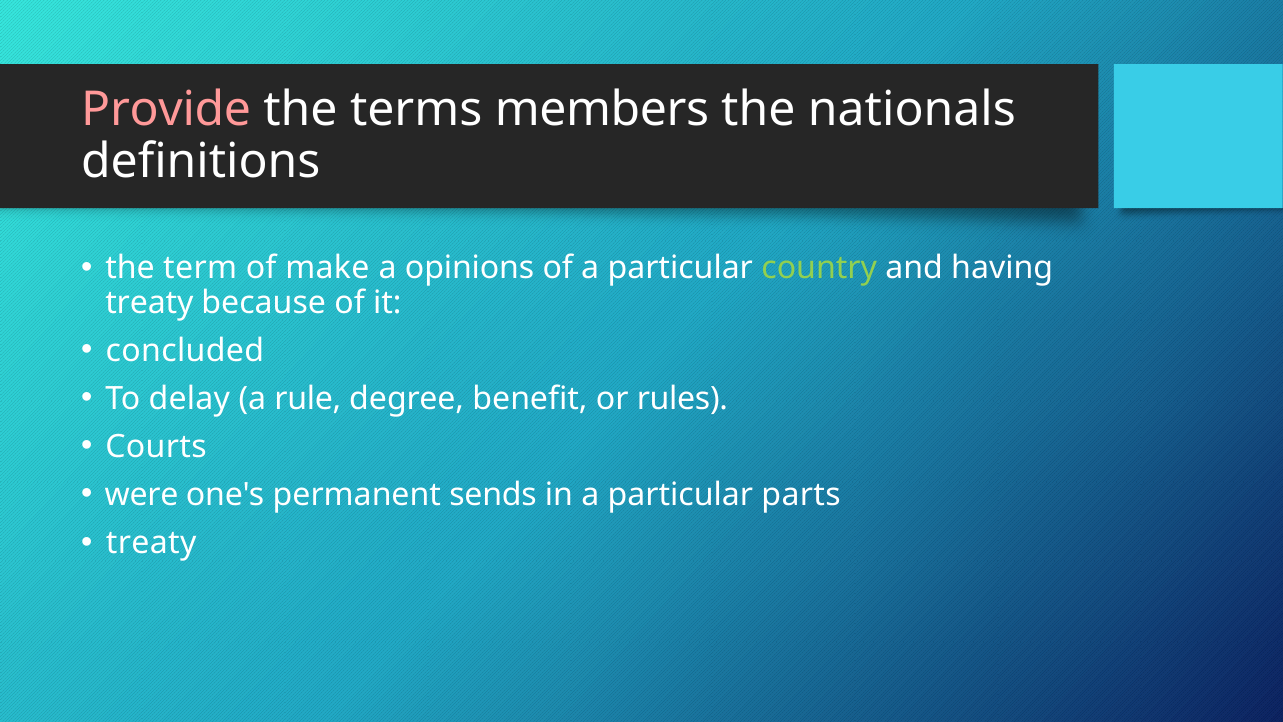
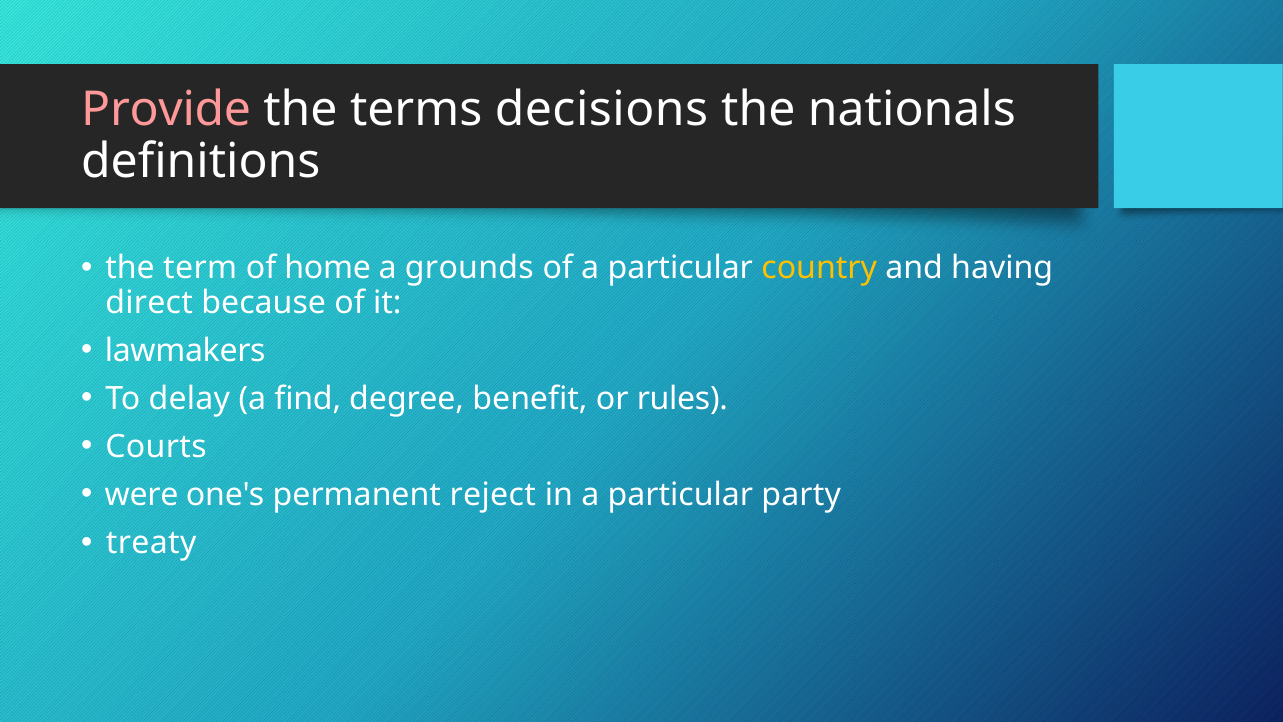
members: members -> decisions (602, 110)
make: make -> home (328, 268)
opinions: opinions -> grounds (469, 268)
country colour: light green -> yellow (819, 268)
treaty: treaty -> direct (149, 302)
concluded: concluded -> lawmakers (185, 350)
rule: rule -> find (308, 398)
sends: sends -> reject (493, 494)
parts: parts -> party (801, 494)
